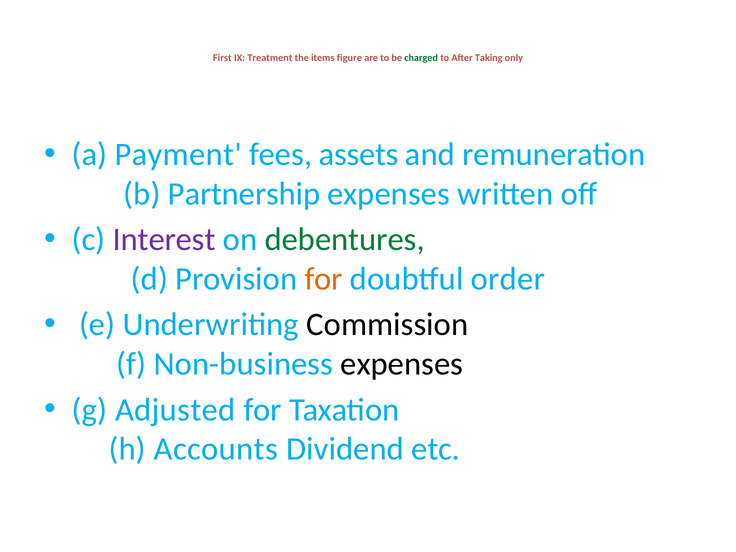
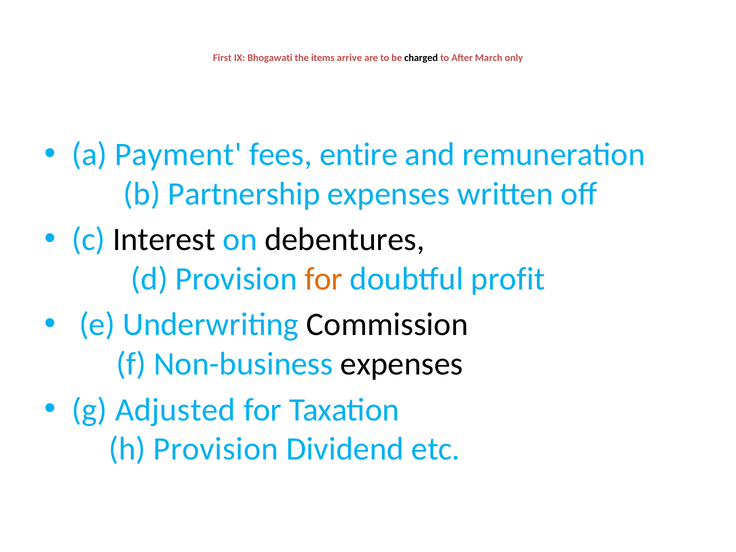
Treatment: Treatment -> Bhogawati (270, 58)
figure: figure -> arrive (349, 58)
charged colour: green -> black (421, 58)
Taking: Taking -> March (489, 58)
assets: assets -> entire (359, 154)
Interest colour: purple -> black (164, 240)
debentures colour: green -> black (345, 240)
order: order -> profit (508, 279)
h Accounts: Accounts -> Provision (216, 449)
